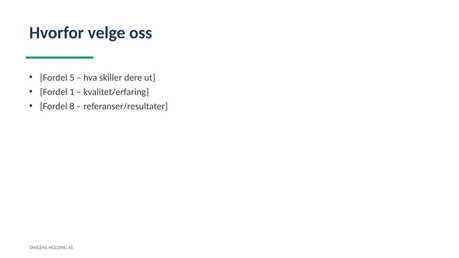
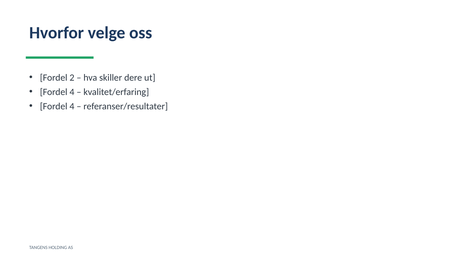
5: 5 -> 2 (72, 78)
1: 1 -> 4 (72, 92)
8: 8 -> 4 (72, 106)
